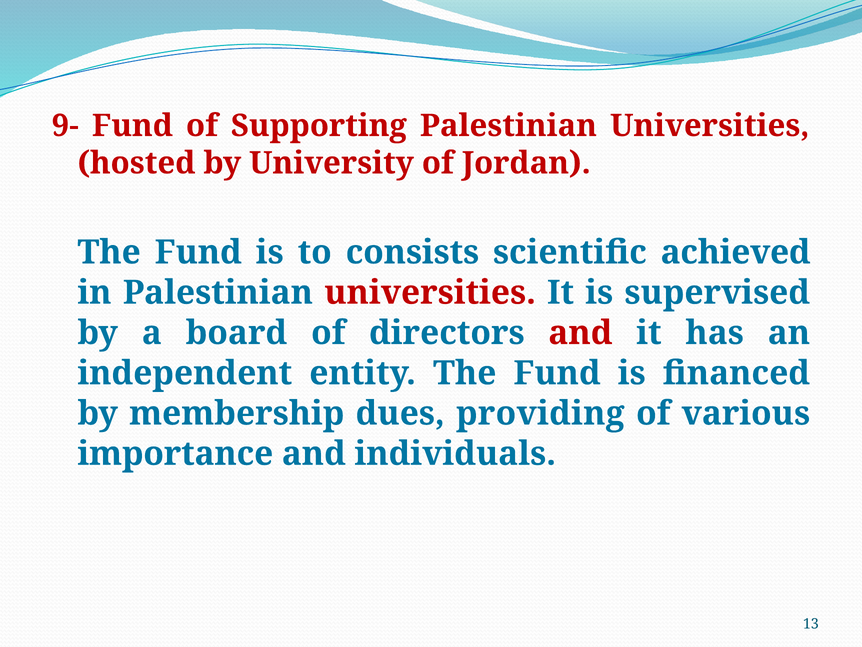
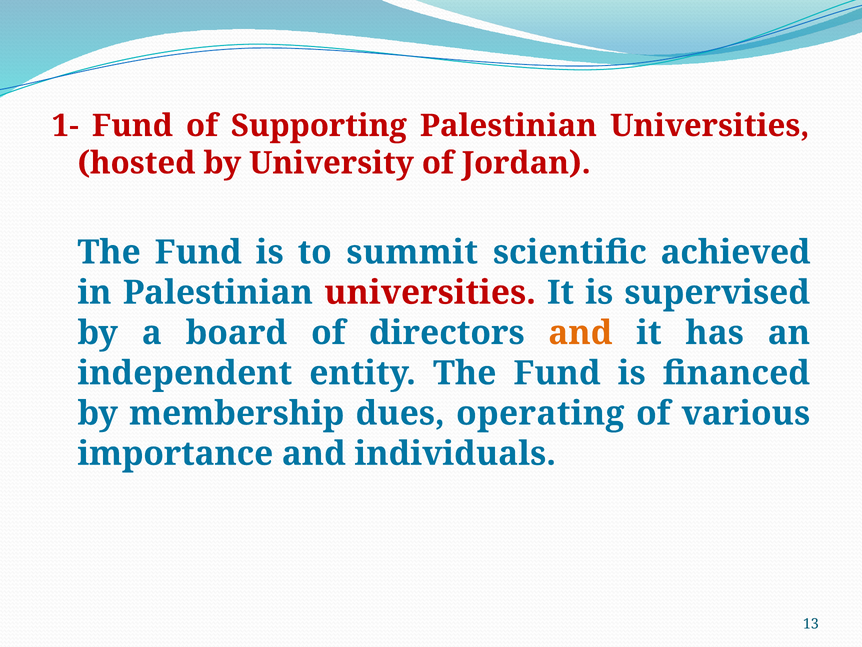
9-: 9- -> 1- (65, 126)
consists: consists -> summit (412, 252)
and colour: red -> orange (580, 333)
providing: providing -> operating (540, 413)
